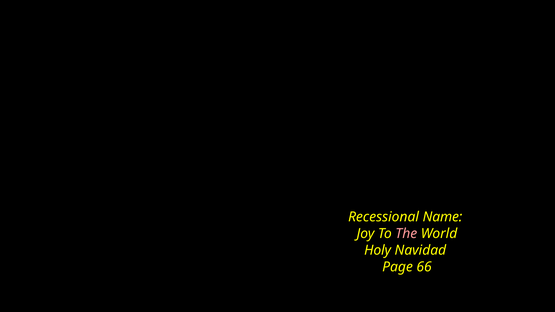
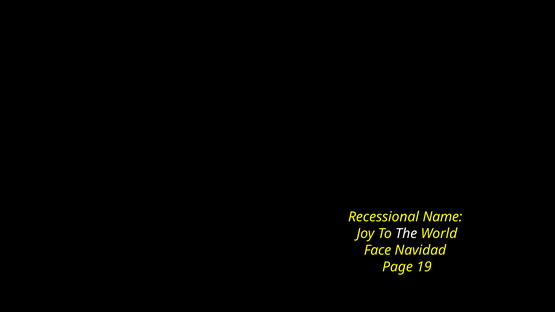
The colour: pink -> white (406, 234)
Holy: Holy -> Face (378, 250)
66: 66 -> 19 (424, 267)
